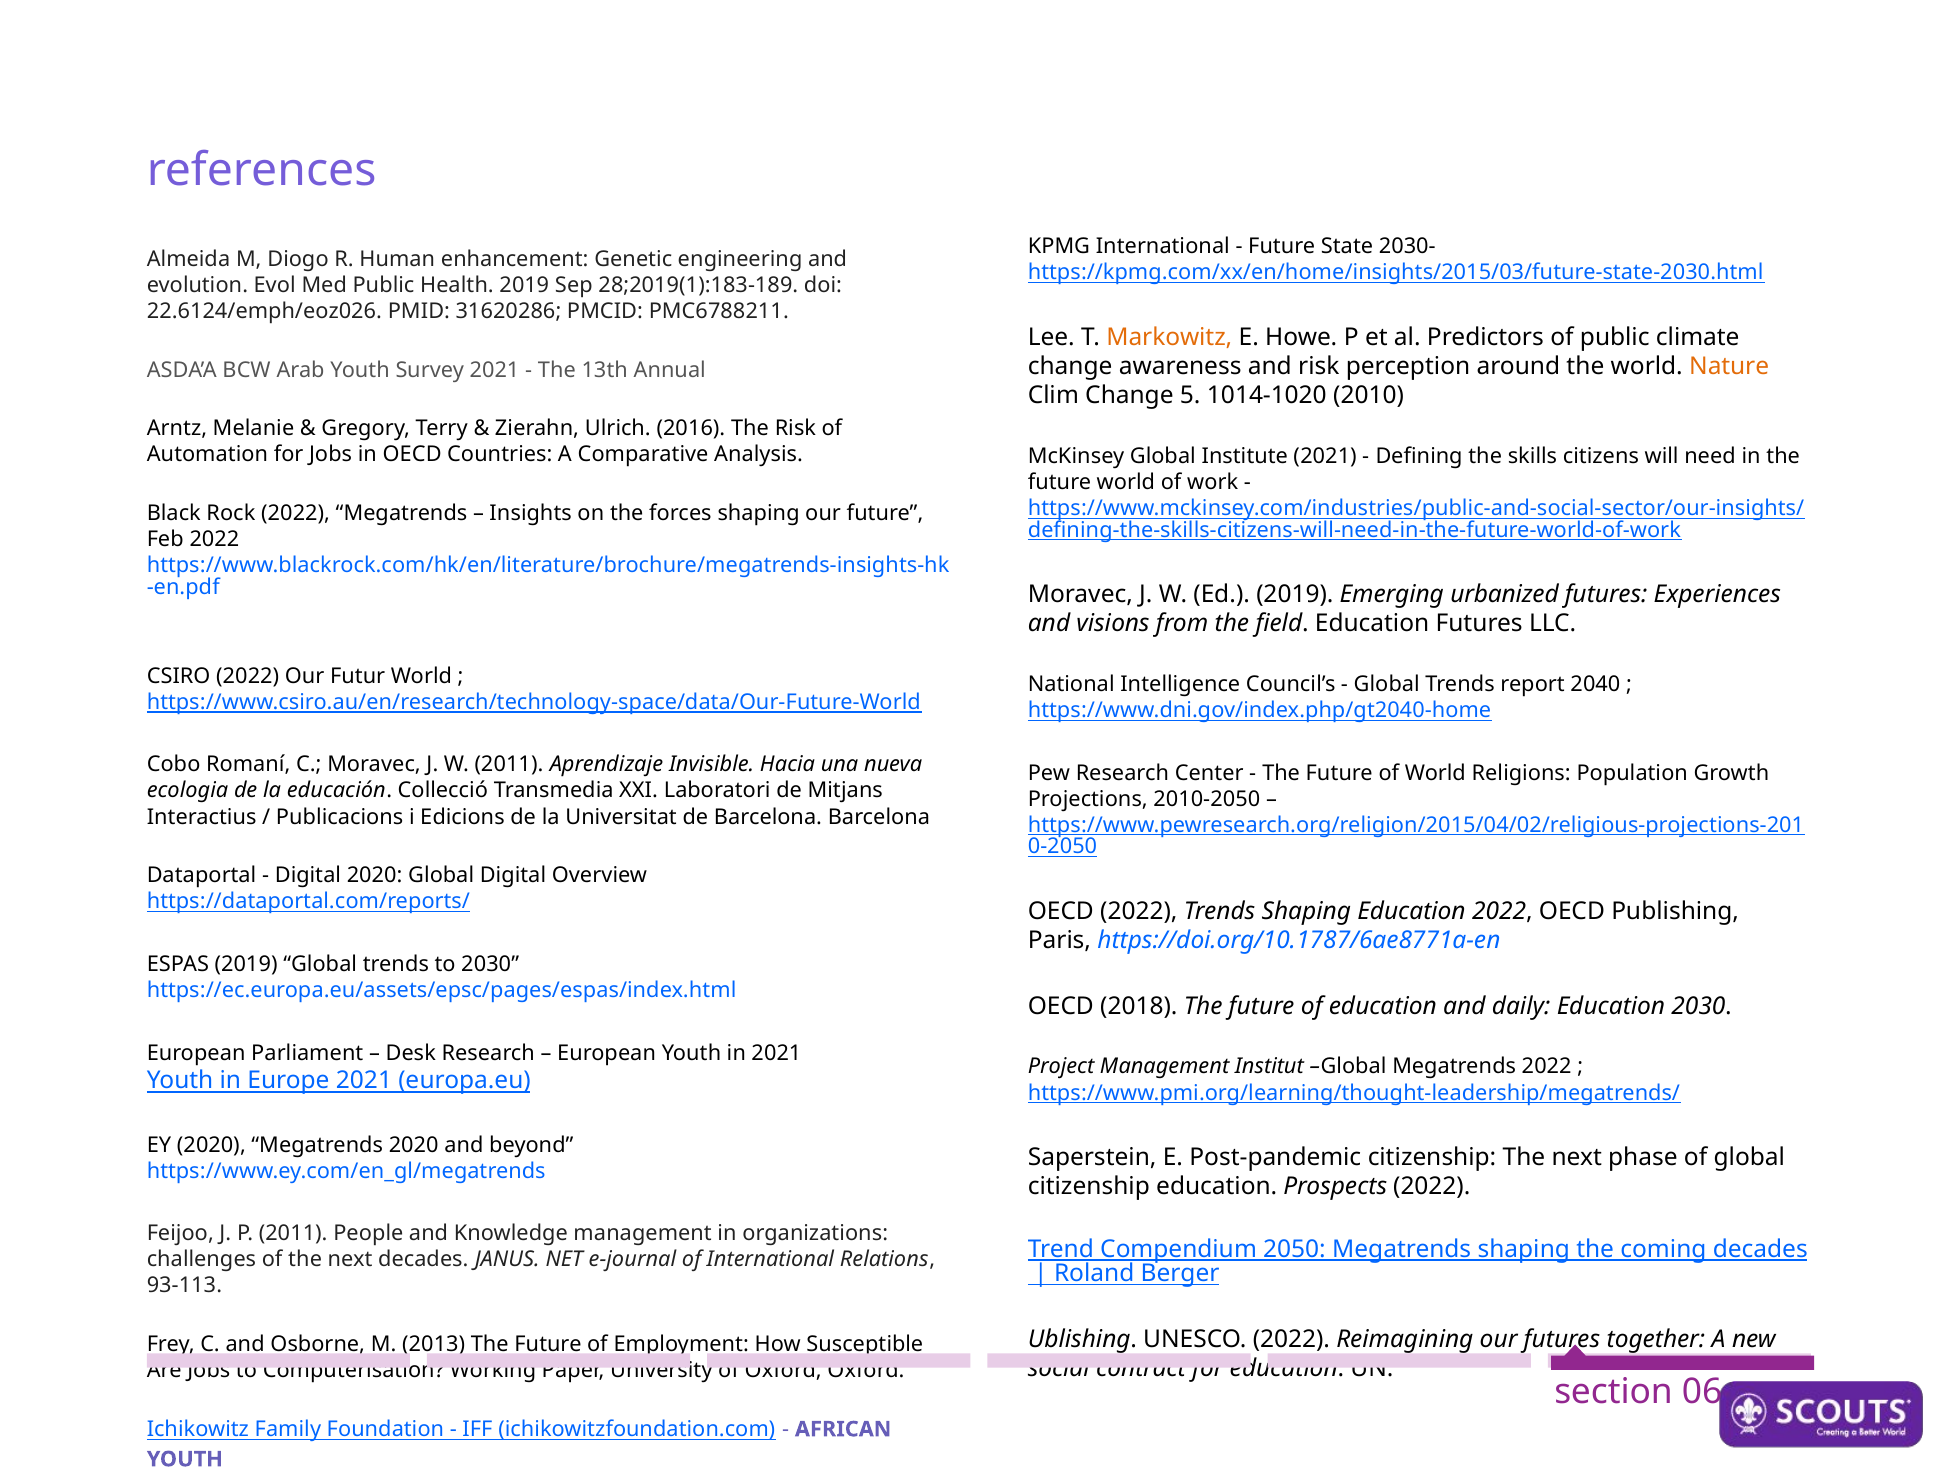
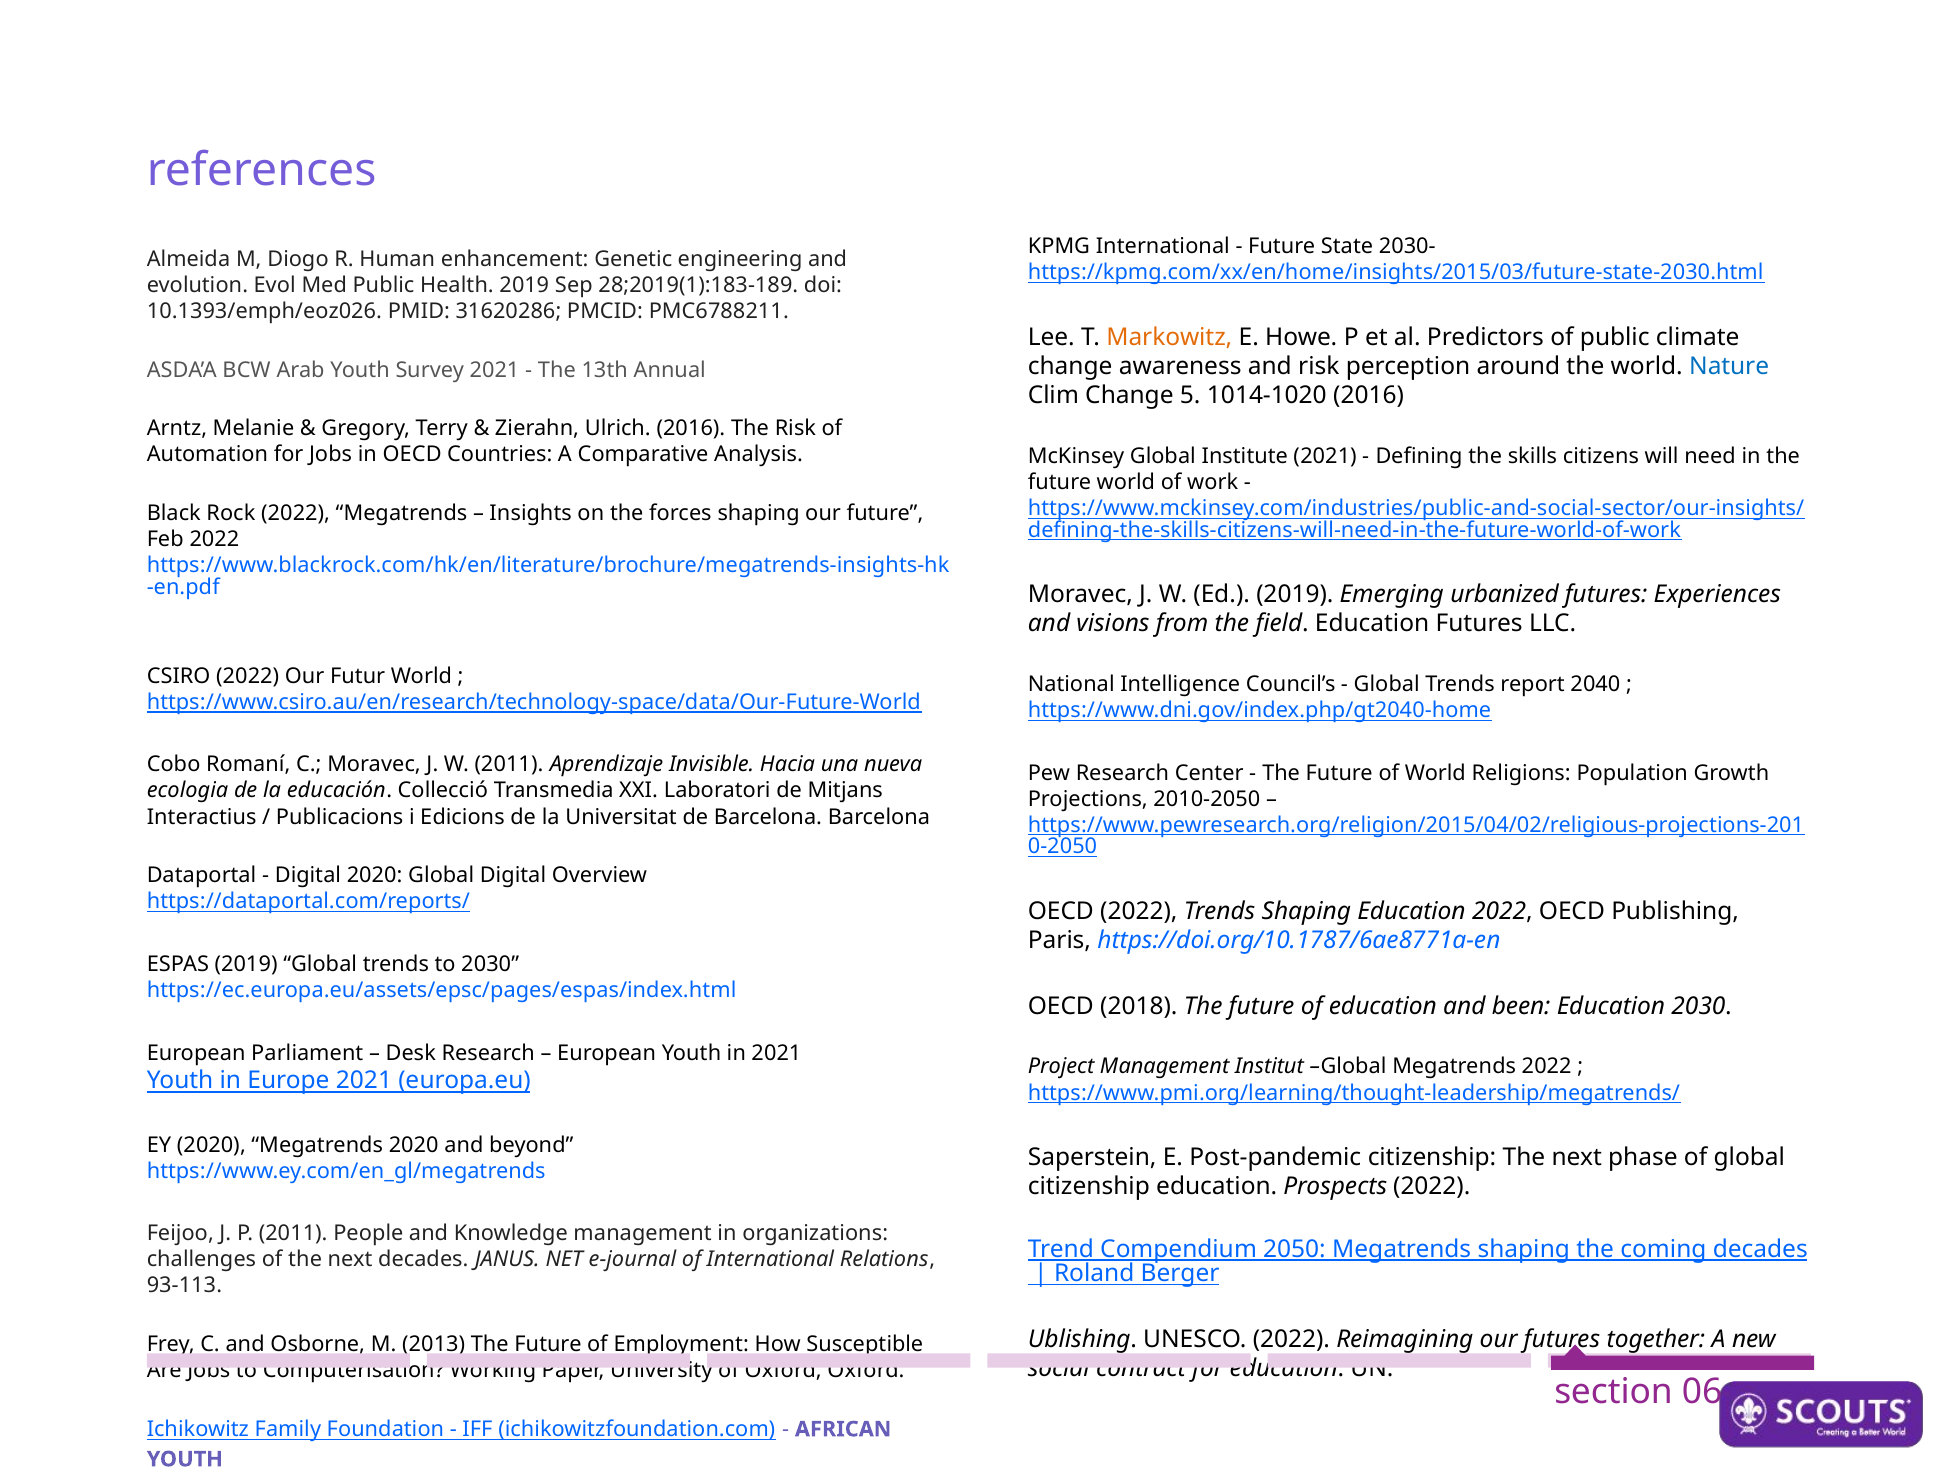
22.6124/emph/eoz026: 22.6124/emph/eoz026 -> 10.1393/emph/eoz026 (264, 311)
Nature colour: orange -> blue (1729, 367)
1014-1020 2010: 2010 -> 2016 (1369, 396)
daily: daily -> been (1521, 1007)
